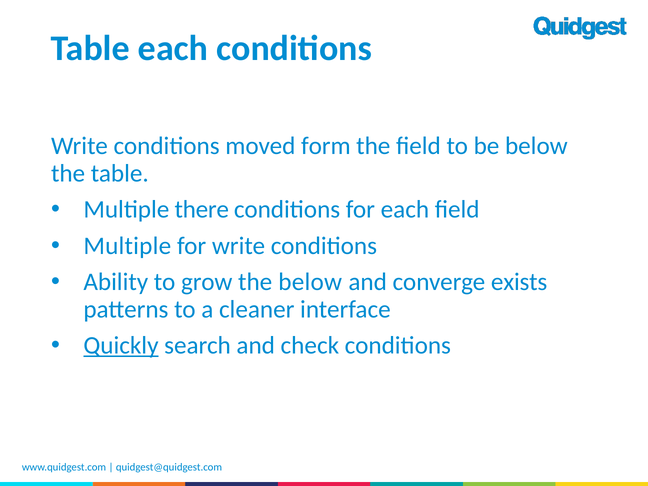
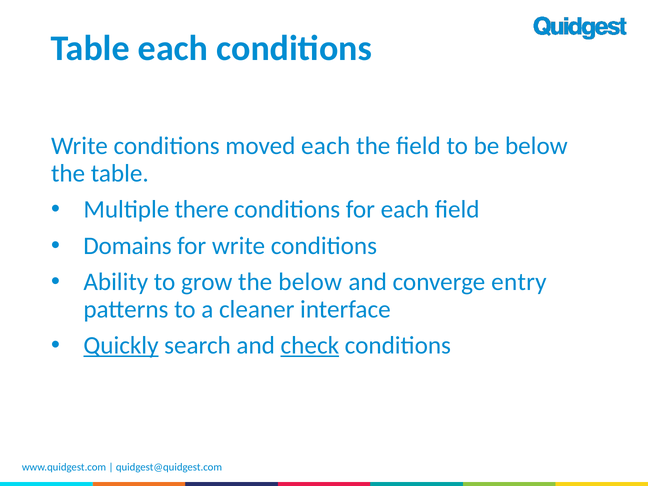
moved form: form -> each (326, 146)
Multiple: Multiple -> Domains (128, 246)
exists: exists -> entry (519, 282)
check underline: none -> present (310, 345)
